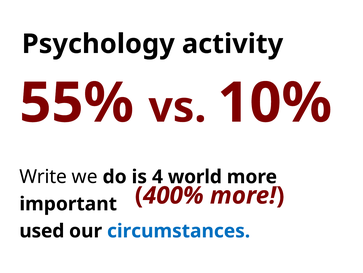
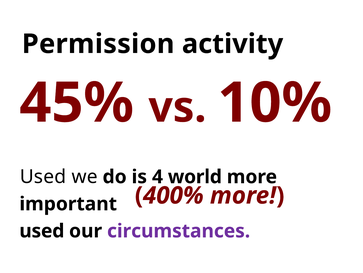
Psychology: Psychology -> Permission (98, 44)
55%: 55% -> 45% (77, 103)
Write: Write -> Used (43, 176)
circumstances colour: blue -> purple (179, 230)
